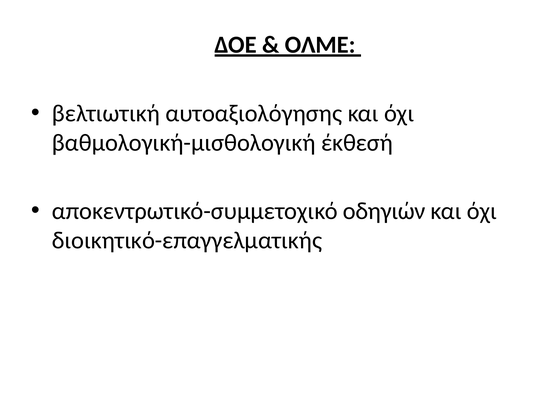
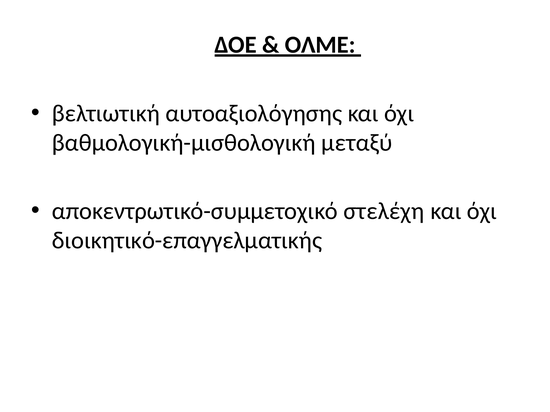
έκθεσή: έκθεσή -> μεταξύ (357, 143)
οδηγιών: οδηγιών -> στελέχη (384, 211)
